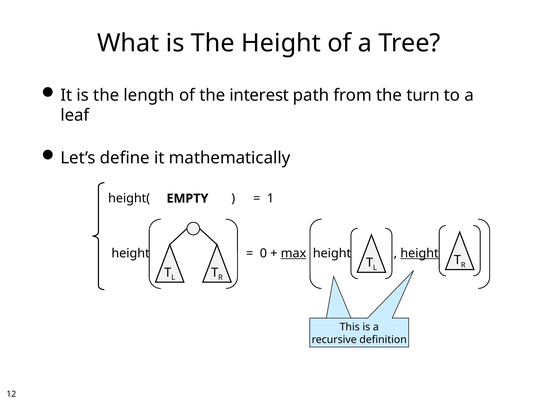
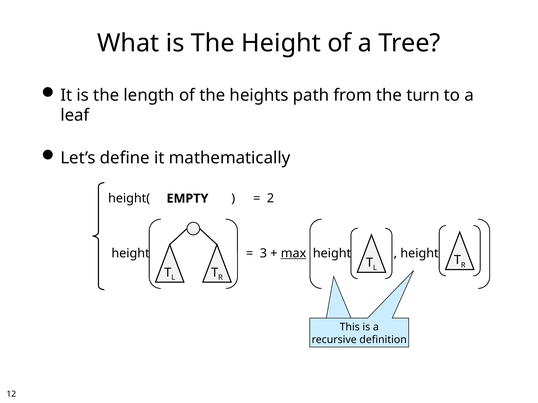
interest: interest -> heights (259, 95)
1: 1 -> 2 (270, 199)
0: 0 -> 3 (263, 254)
height underline: present -> none (419, 254)
